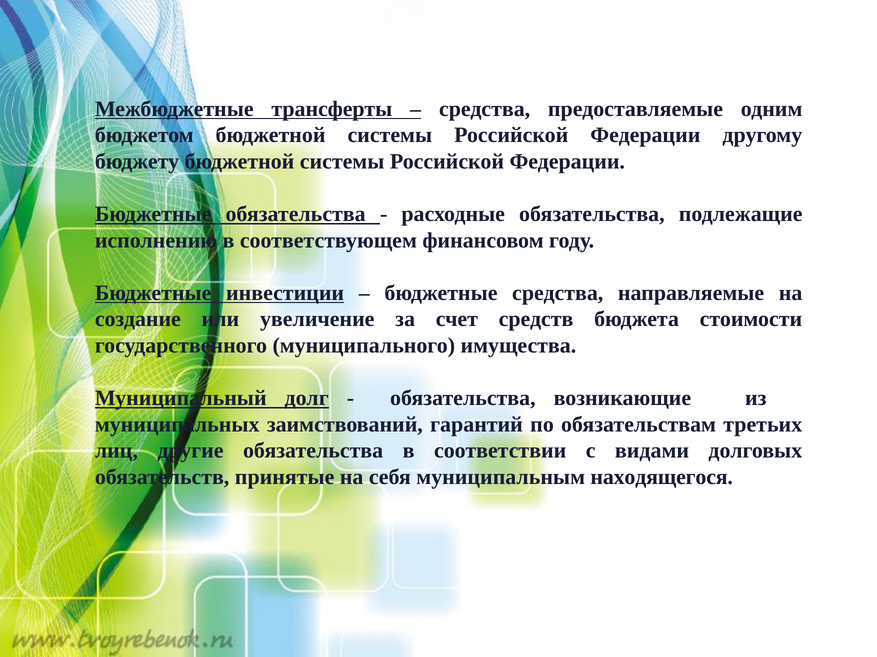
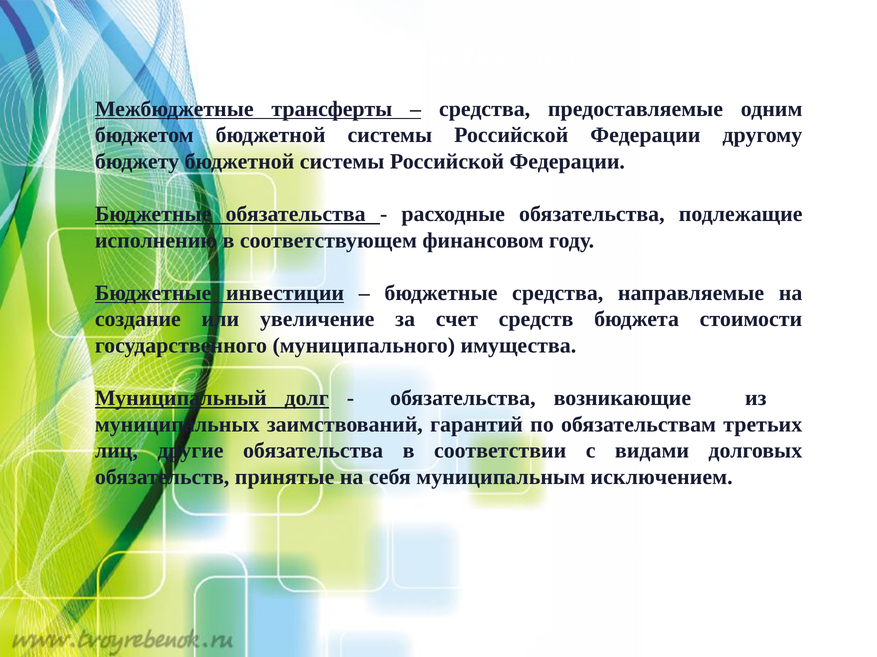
находящегося: находящегося -> исключением (662, 477)
